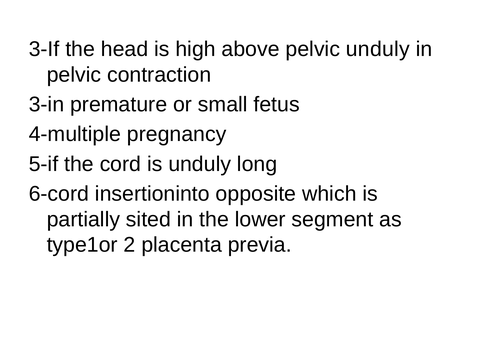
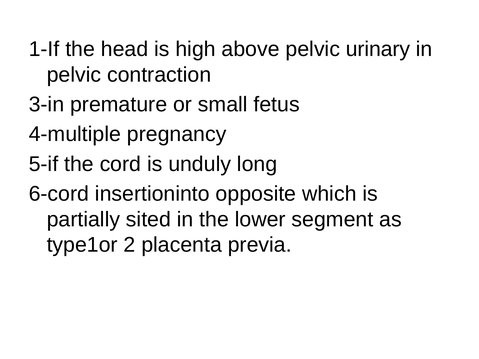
3-If: 3-If -> 1-If (44, 49)
pelvic unduly: unduly -> urinary (378, 49)
